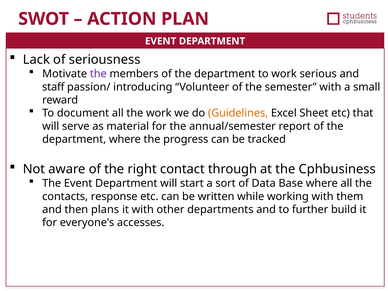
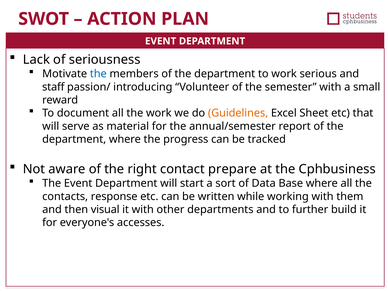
the colour: purple -> blue (98, 74)
through: through -> prepare (232, 169)
plans: plans -> visual (105, 209)
